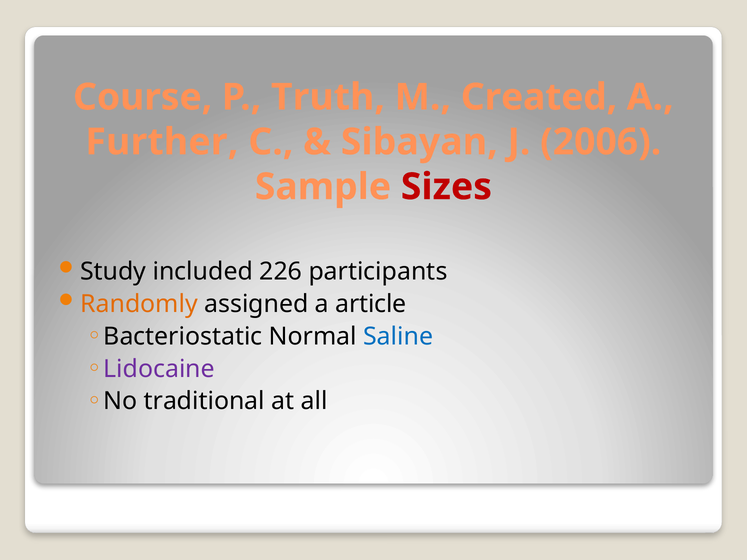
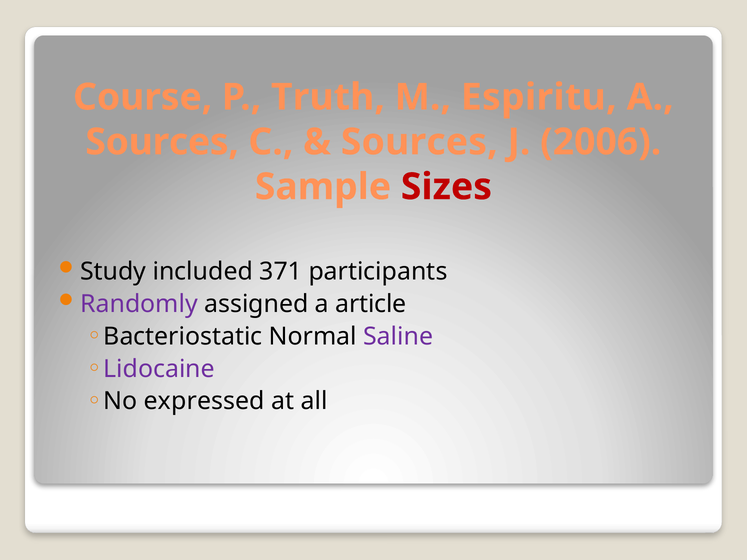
Created: Created -> Espiritu (539, 97)
Further: Further -> Sources (162, 142)
Sibayan: Sibayan -> Sources (419, 142)
226: 226 -> 371 (281, 272)
Randomly colour: orange -> purple (139, 304)
Saline colour: blue -> purple (398, 337)
traditional: traditional -> expressed (204, 401)
